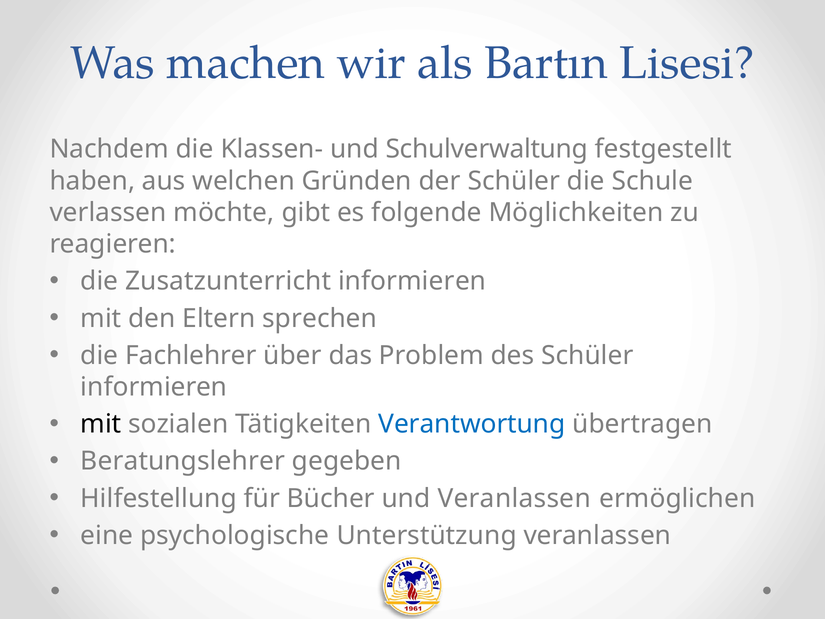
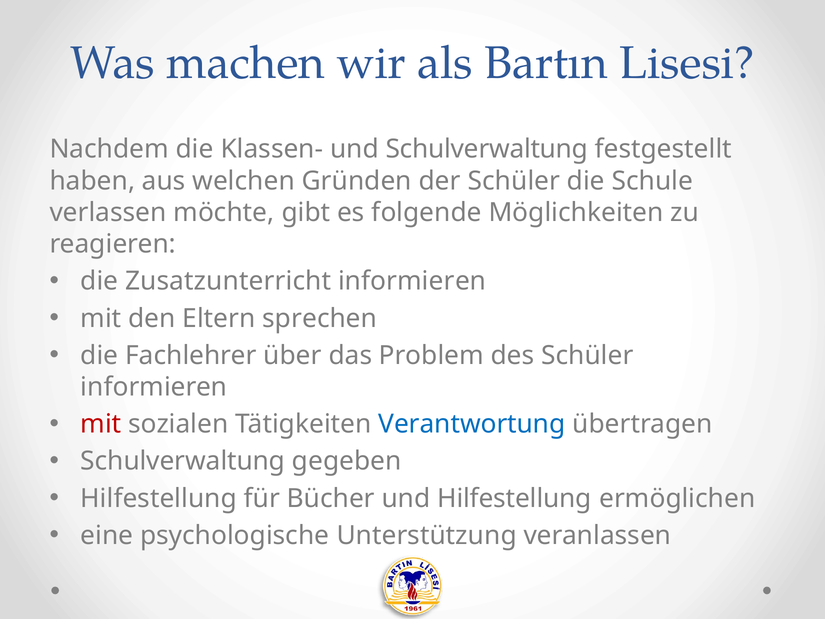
mit colour: black -> red (101, 424)
Beratungslehrer: Beratungslehrer -> Schulverwaltung (183, 461)
und Veranlassen: Veranlassen -> Hilfestellung (514, 498)
